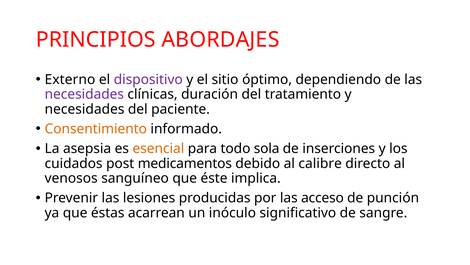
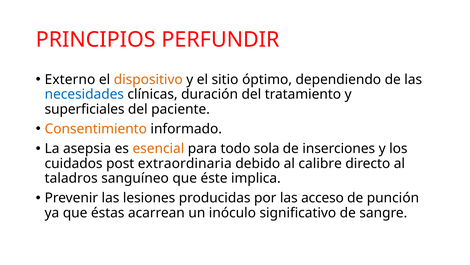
ABORDAJES: ABORDAJES -> PERFUNDIR (221, 39)
dispositivo colour: purple -> orange (148, 79)
necesidades colour: purple -> blue (84, 94)
necesidades: necesidades -> superficiales (85, 109)
medicamentos: medicamentos -> extraordinaria (185, 163)
venosos: venosos -> taladros (71, 178)
